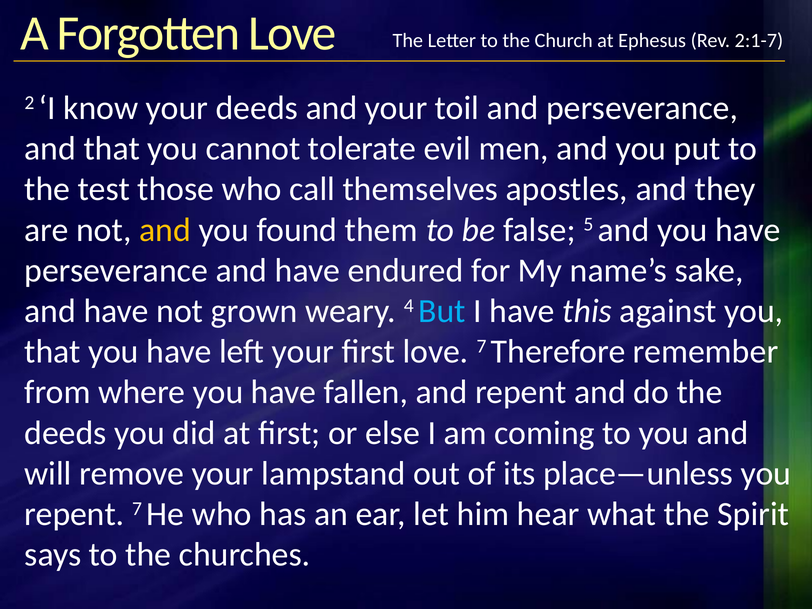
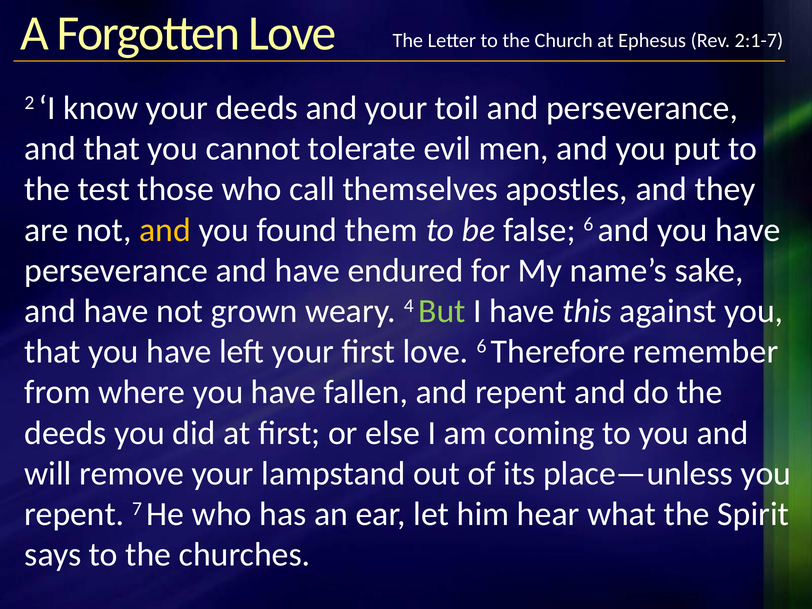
false 5: 5 -> 6 (588, 224)
But colour: light blue -> light green (442, 311)
love 7: 7 -> 6 (482, 346)
